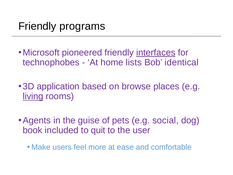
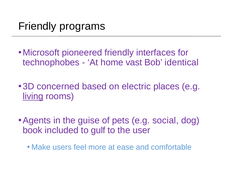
interfaces underline: present -> none (156, 53)
lists: lists -> vast (134, 62)
application: application -> concerned (58, 86)
browse: browse -> electric (136, 86)
quit: quit -> gulf (98, 130)
